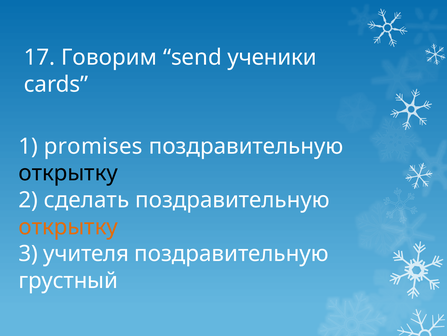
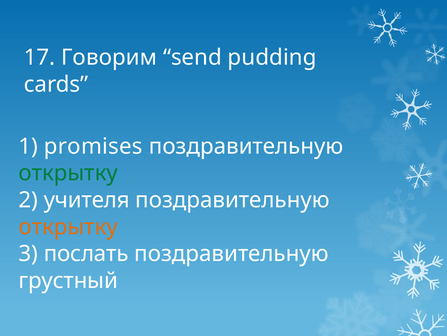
ученики: ученики -> pudding (272, 57)
открытку colour: black -> green (68, 173)
сделать: сделать -> учителя (87, 200)
учителя: учителя -> послать (86, 253)
